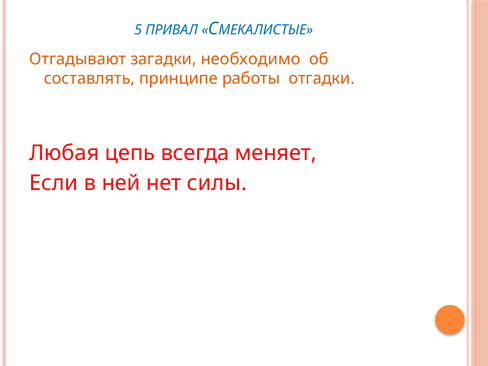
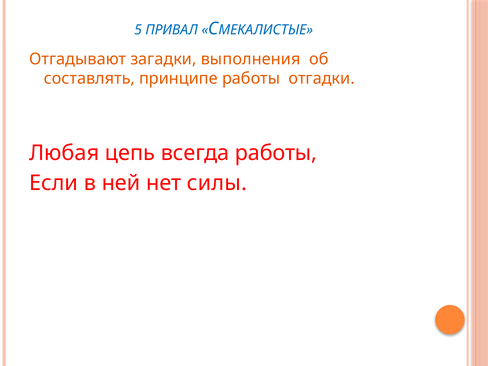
необходимо: необходимо -> выполнения (251, 59)
всегда меняет: меняет -> работы (276, 153)
